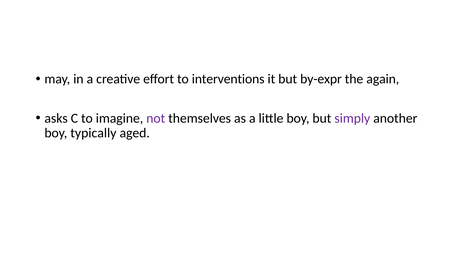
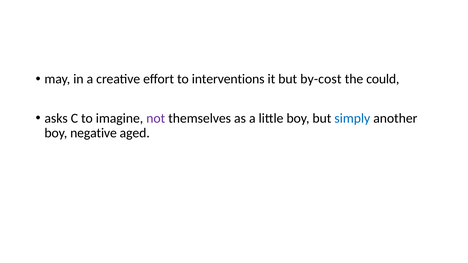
by-expr: by-expr -> by-cost (321, 79)
again: again -> could (383, 79)
simply colour: purple -> blue (352, 118)
typically: typically -> negative (94, 133)
